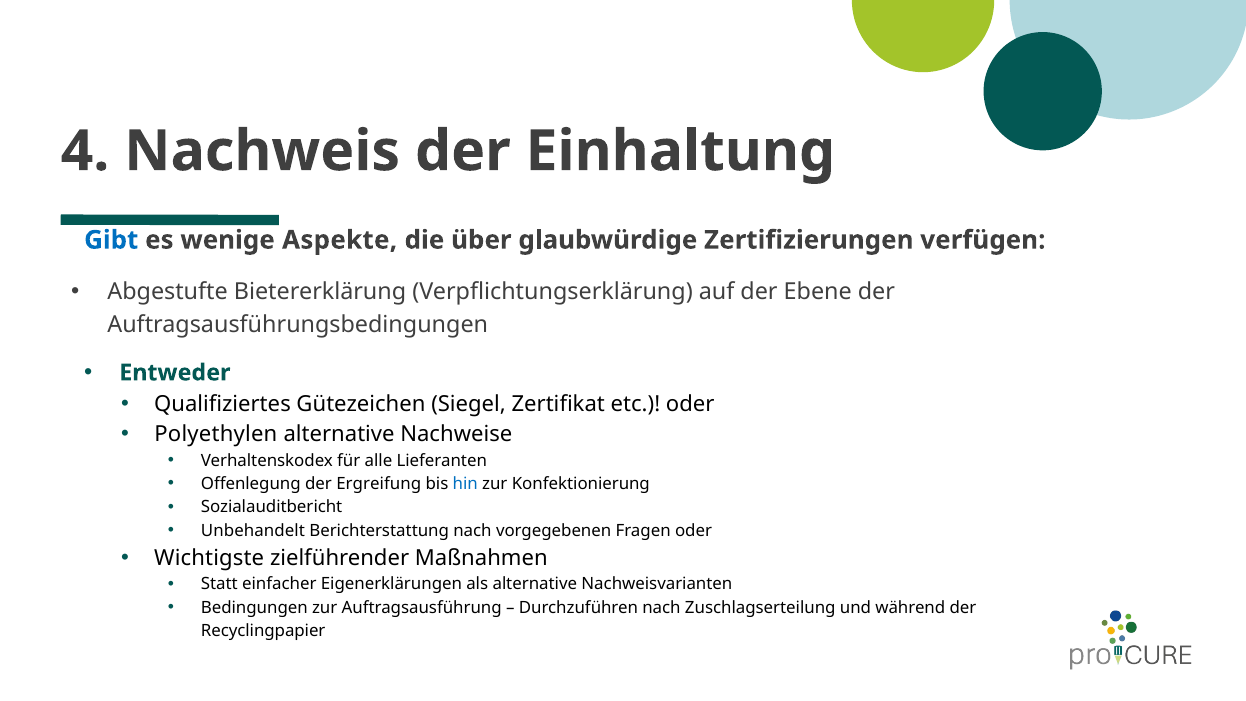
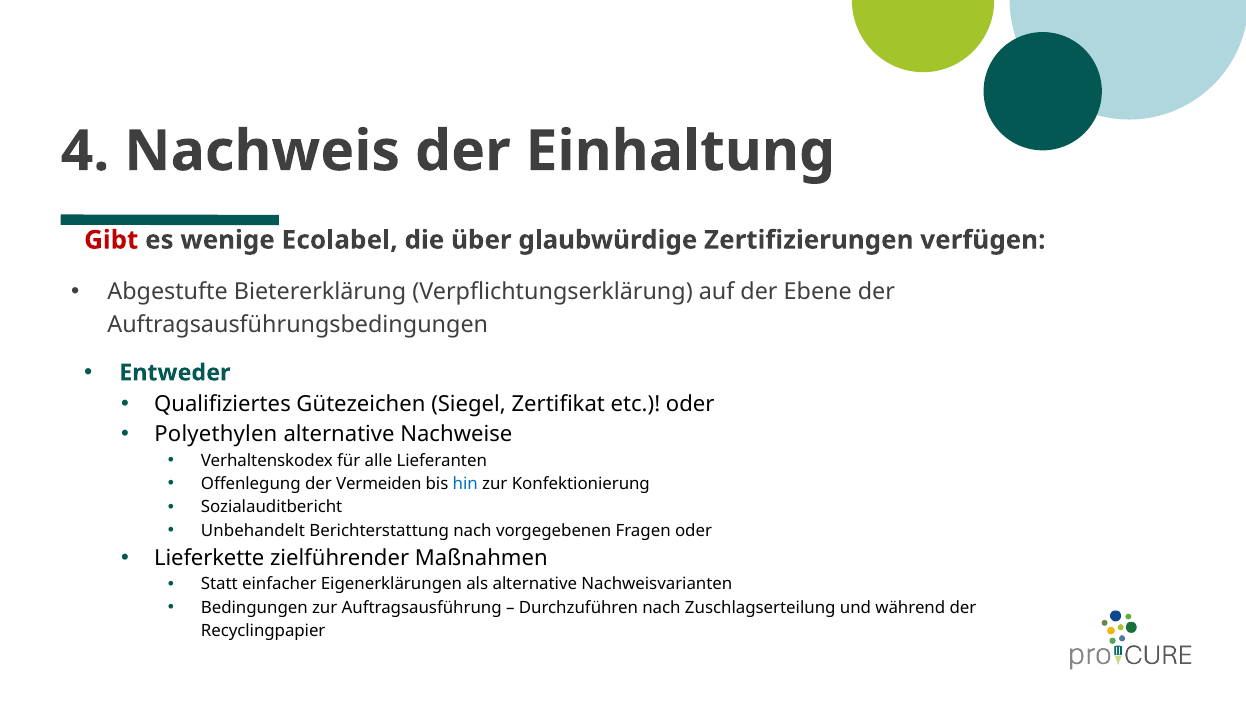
Gibt colour: blue -> red (111, 240)
Aspekte: Aspekte -> Ecolabel (340, 240)
Ergreifung: Ergreifung -> Vermeiden (379, 484)
Wichtigste: Wichtigste -> Lieferkette (209, 558)
